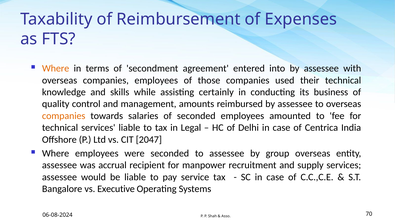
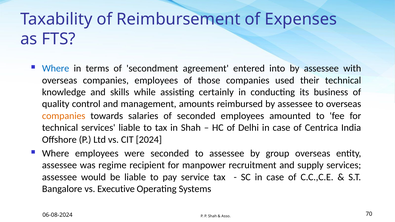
Where colour: orange -> blue (56, 69)
in Legal: Legal -> Shah (191, 128)
2047: 2047 -> 2024 (149, 140)
accrual: accrual -> regime (112, 165)
